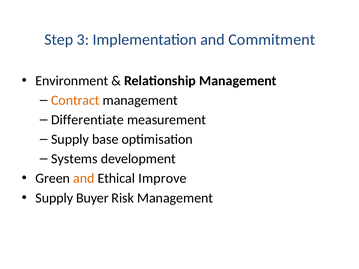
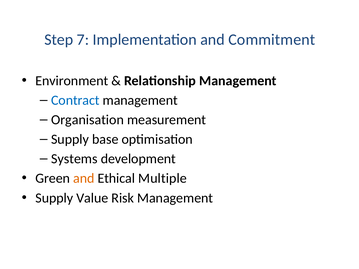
3: 3 -> 7 (83, 40)
Contract colour: orange -> blue (75, 100)
Differentiate: Differentiate -> Organisation (87, 120)
Improve: Improve -> Multiple (163, 179)
Buyer: Buyer -> Value (92, 198)
